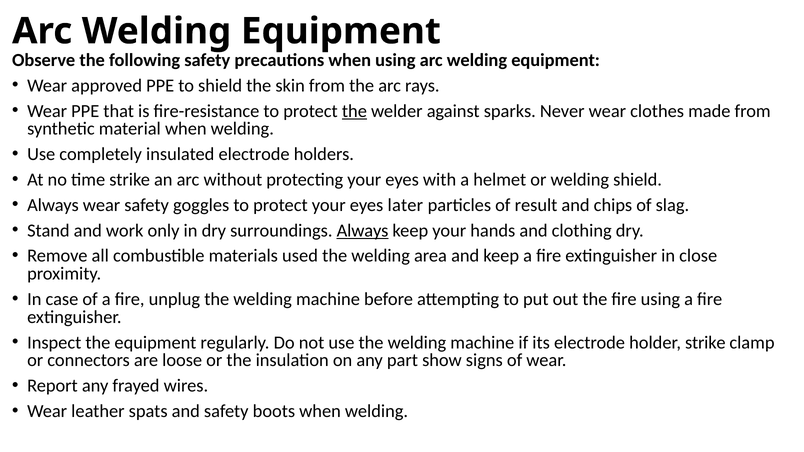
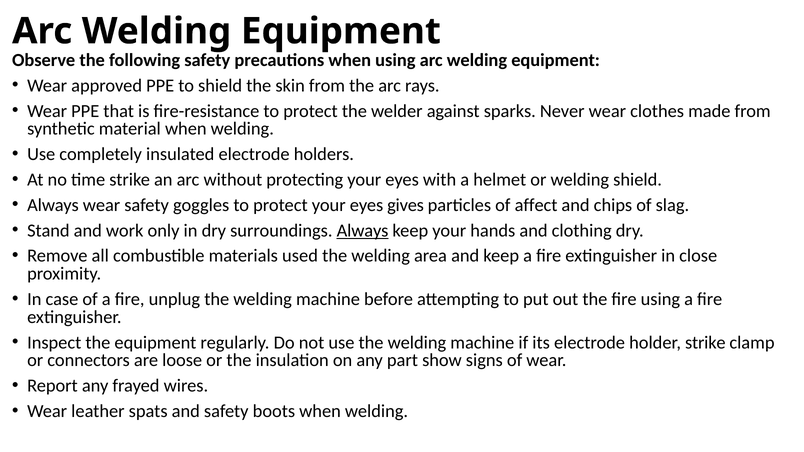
the underline: present -> none (354, 111)
later: later -> gives (406, 205)
result: result -> affect (536, 205)
